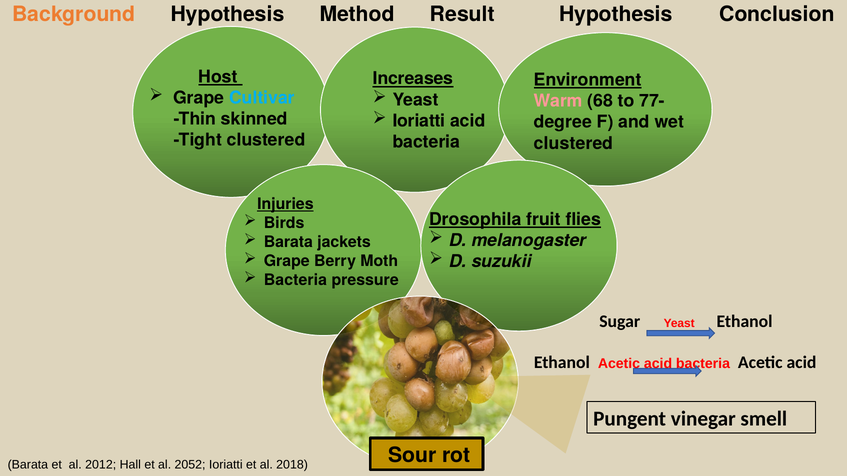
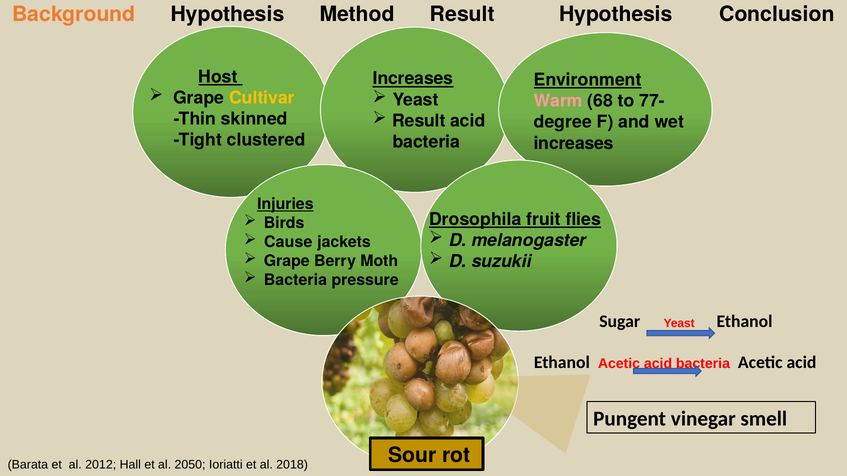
Cultivar colour: light blue -> yellow (262, 98)
Ioriatti: Ioriatti -> Result (419, 121)
clustered: clustered -> increases (574, 143)
Barata: Barata -> Cause (288, 242)
2052: 2052 -> 2050 (190, 465)
